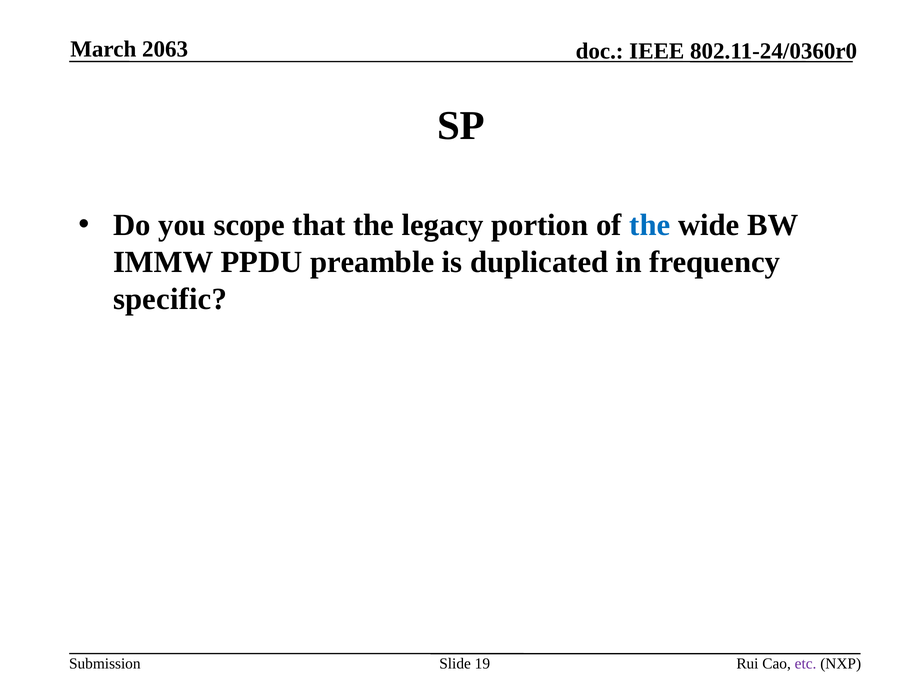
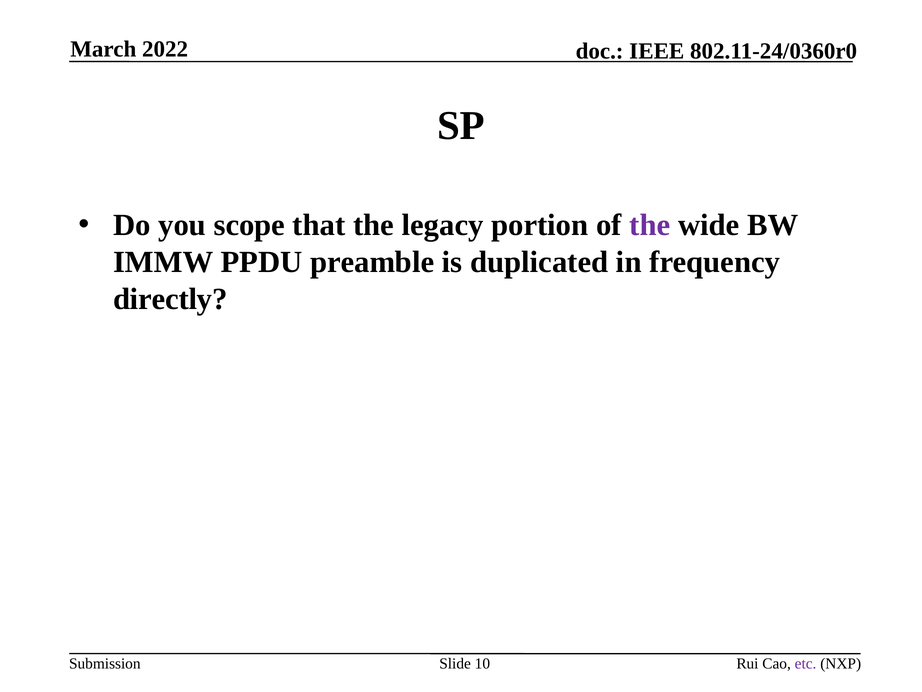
2063: 2063 -> 2022 (165, 49)
the colour: blue -> purple (650, 225)
specific: specific -> directly (170, 299)
19: 19 -> 10 (482, 663)
